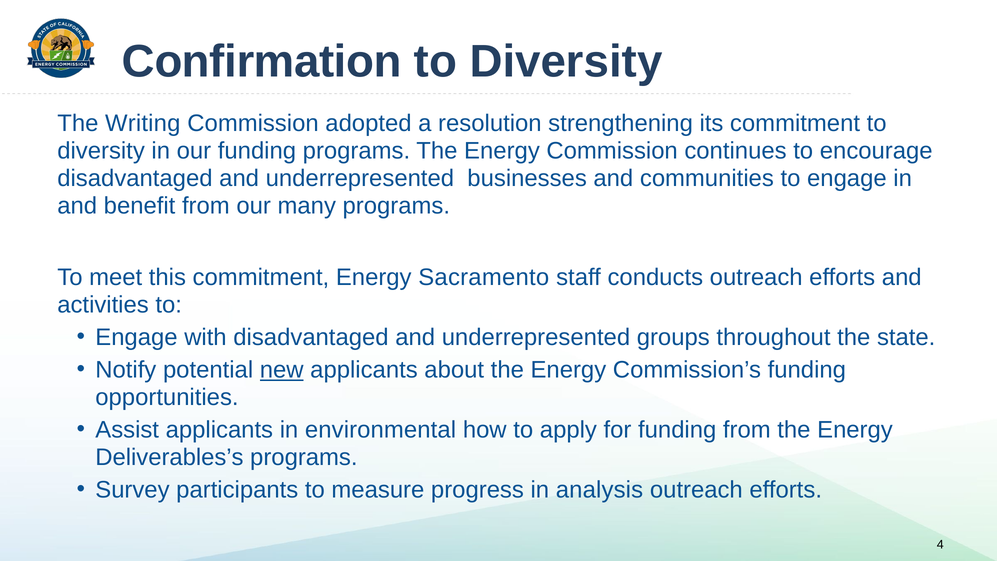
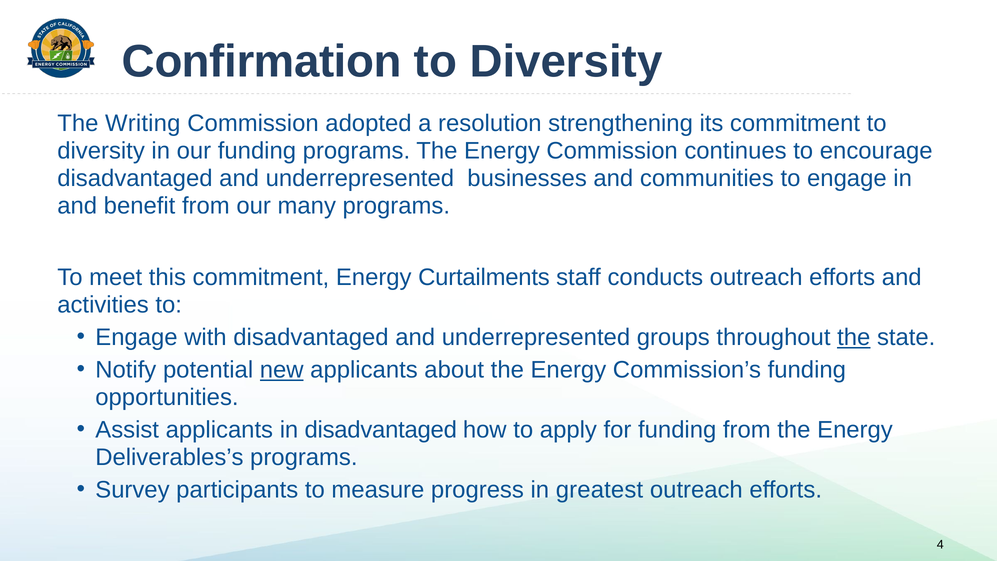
Sacramento: Sacramento -> Curtailments (484, 277)
the underline: none -> present (854, 337)
in environmental: environmental -> disadvantaged (381, 430)
analysis: analysis -> greatest (599, 490)
